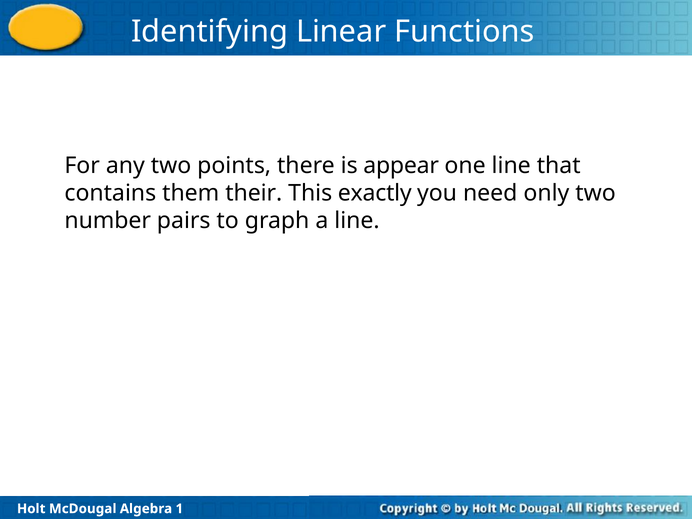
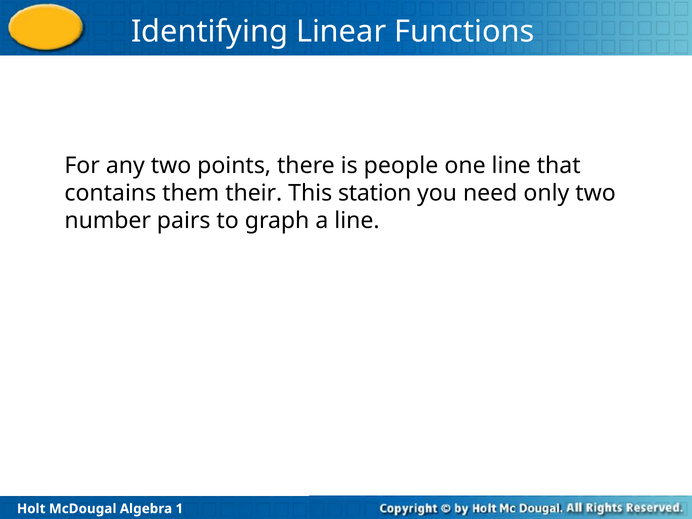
appear: appear -> people (401, 165)
exactly: exactly -> station (375, 193)
